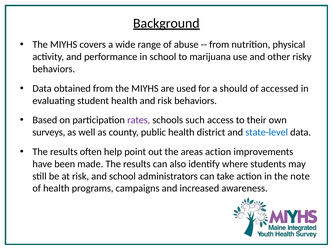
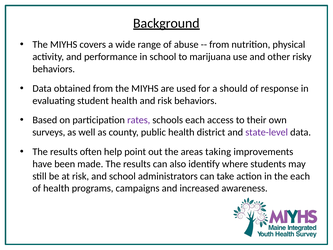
accessed: accessed -> response (280, 88)
schools such: such -> each (195, 120)
state-level colour: blue -> purple (267, 132)
areas action: action -> taking (218, 152)
the note: note -> each (300, 176)
